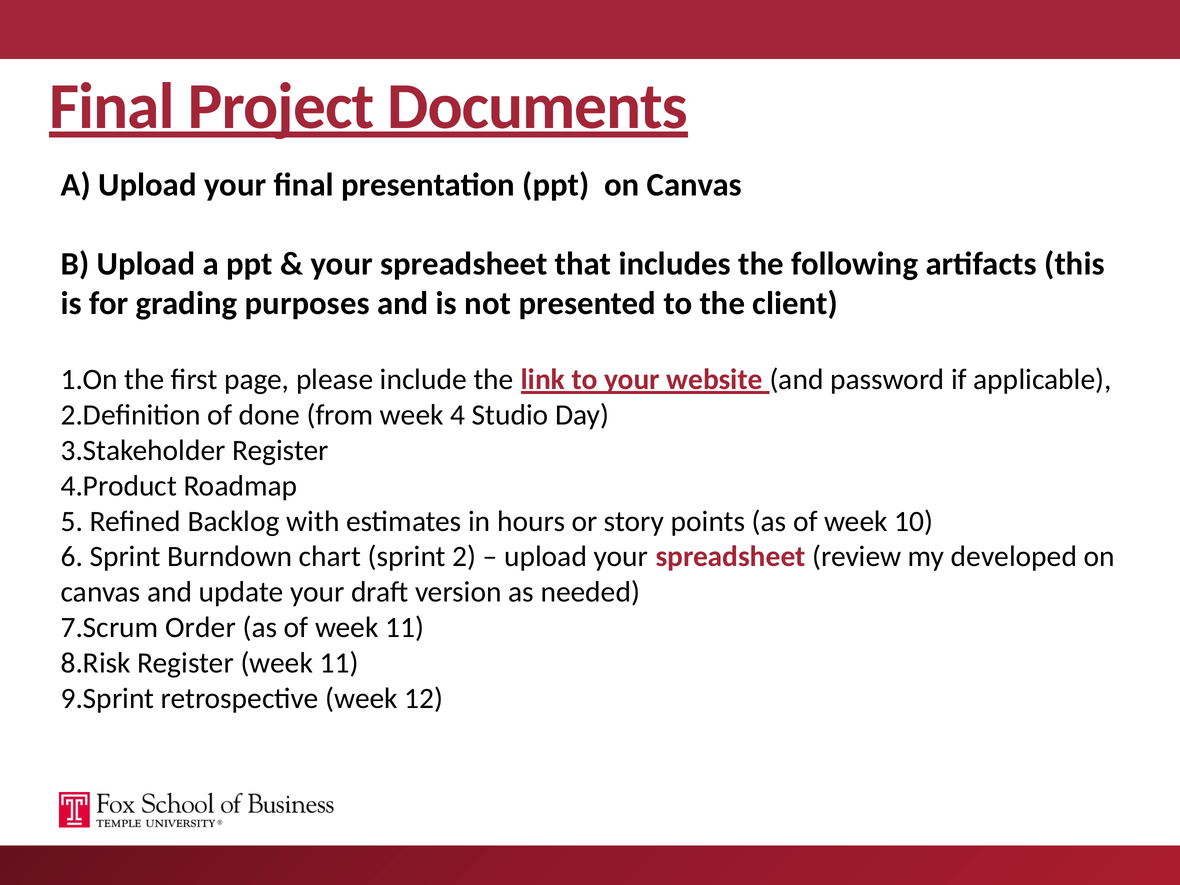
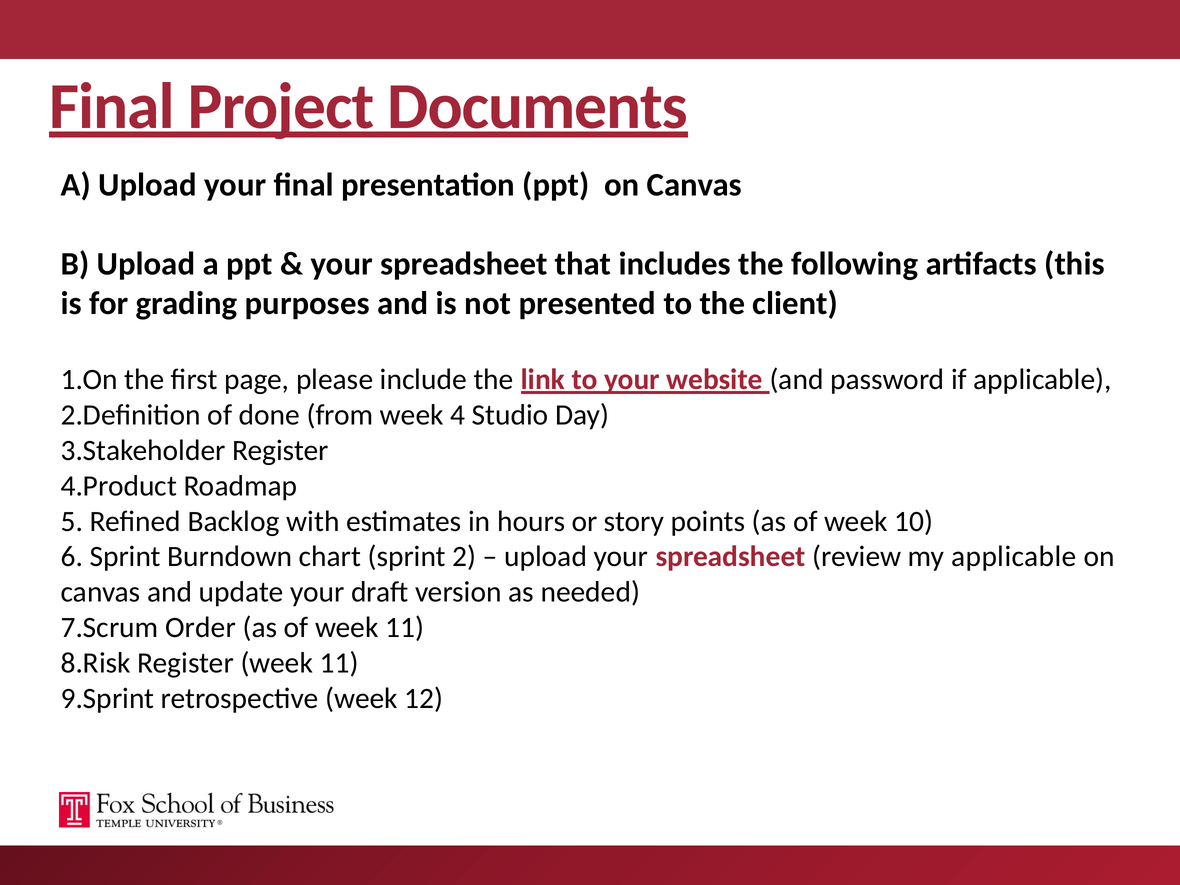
my developed: developed -> applicable (1014, 557)
